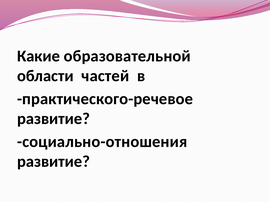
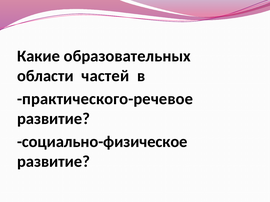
образовательной: образовательной -> образовательных (127, 56)
социально-отношения: социально-отношения -> социально-физическое (102, 142)
